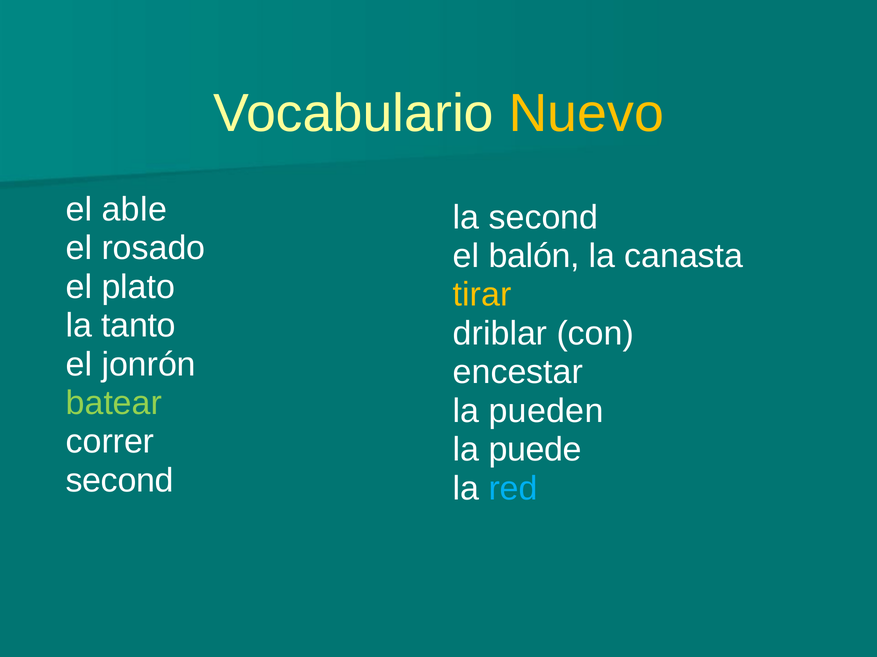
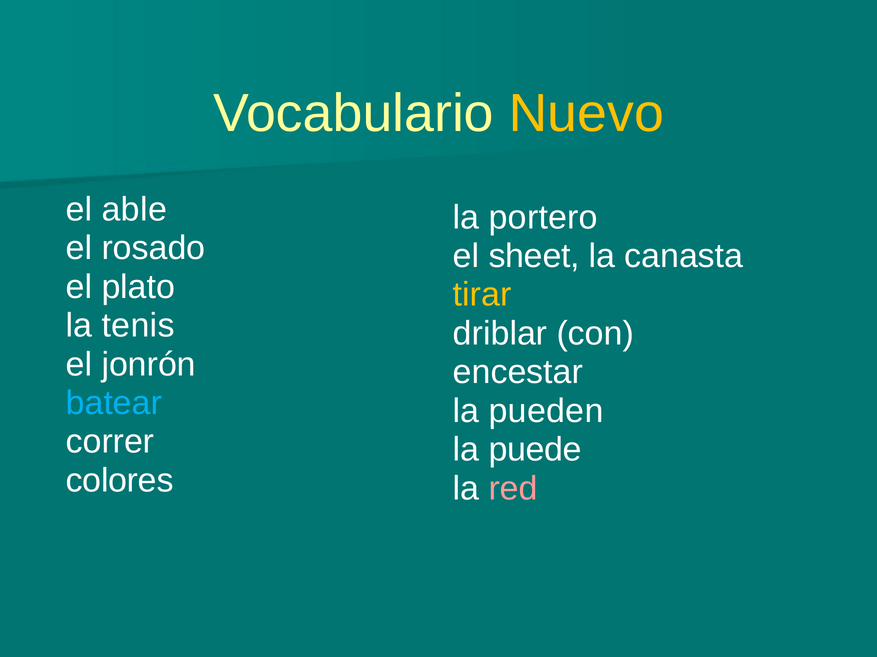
la second: second -> portero (543, 218)
balón: balón -> sheet (534, 256)
tanto: tanto -> tenis (138, 326)
batear colour: light green -> light blue (114, 403)
second: second -> colores (120, 481)
red colour: light blue -> pink (513, 489)
